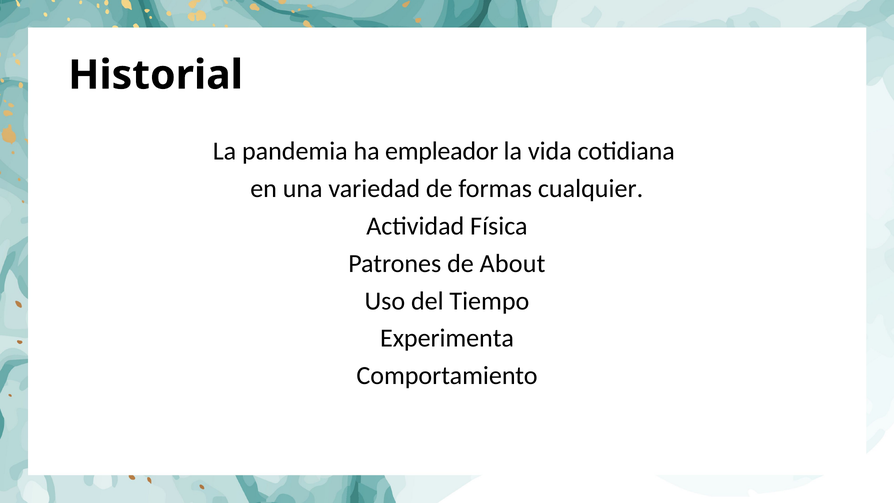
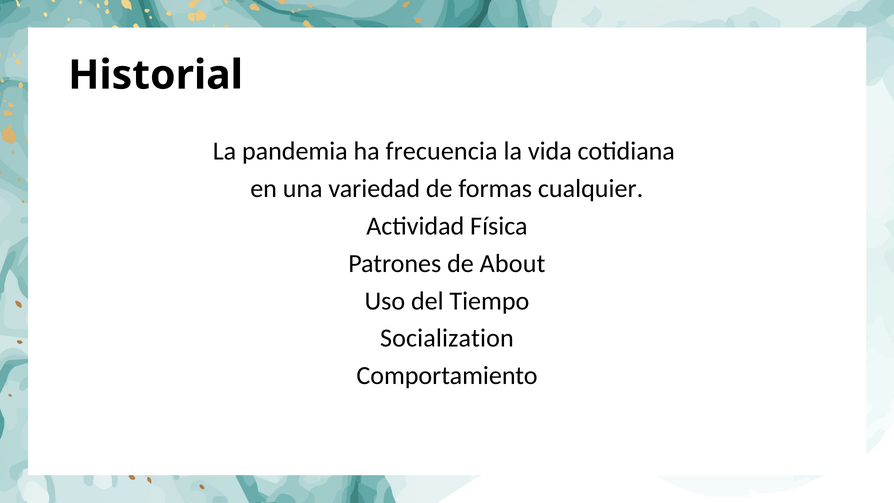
empleador: empleador -> frecuencia (442, 151)
Experimenta: Experimenta -> Socialization (447, 338)
